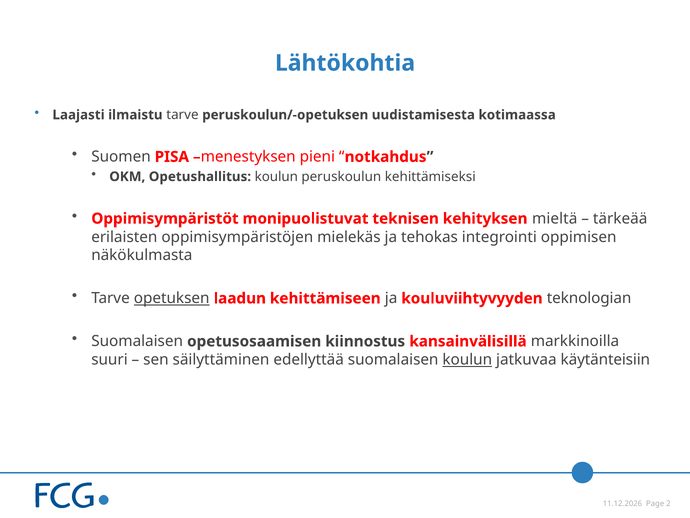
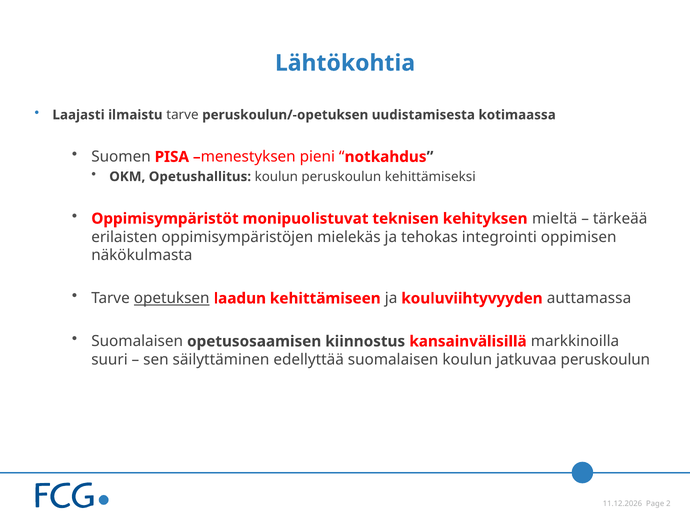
teknologian: teknologian -> auttamassa (589, 298)
koulun underline: present -> none (467, 359)
jatkuvaa käytänteisiin: käytänteisiin -> peruskoulun (605, 359)
